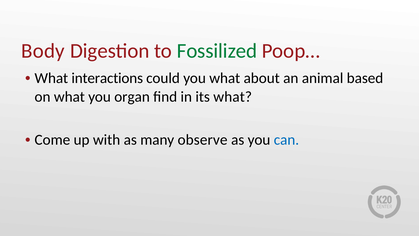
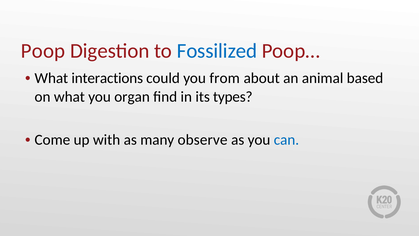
Body: Body -> Poop (43, 51)
Fossilized colour: green -> blue (217, 51)
you what: what -> from (225, 78)
its what: what -> types (233, 97)
